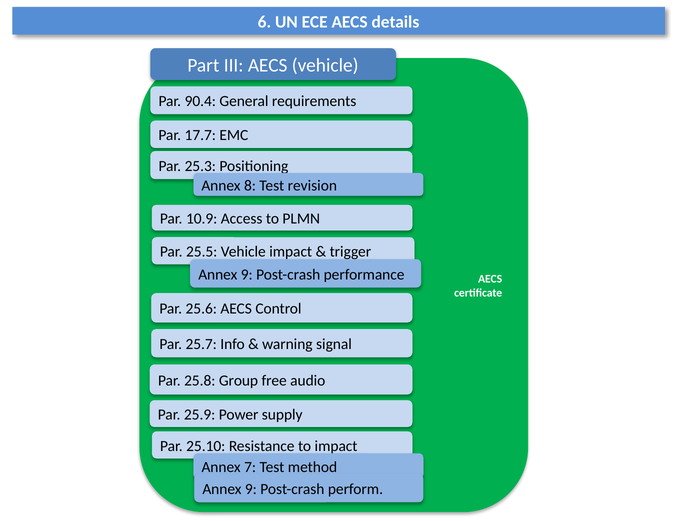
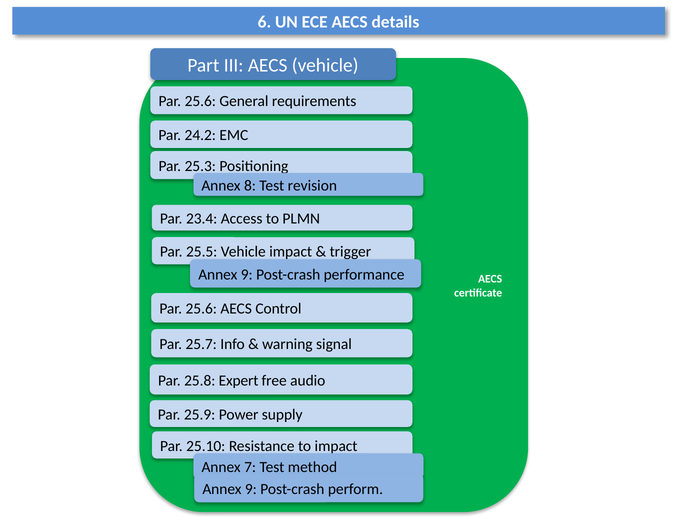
90.4: 90.4 -> 25.6 (200, 101)
17.7: 17.7 -> 24.2 (200, 135)
10.9: 10.9 -> 23.4 (202, 219)
Group: Group -> Expert (239, 381)
